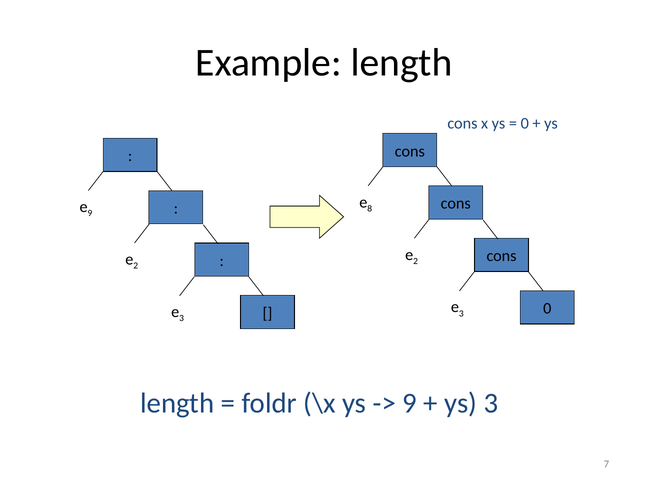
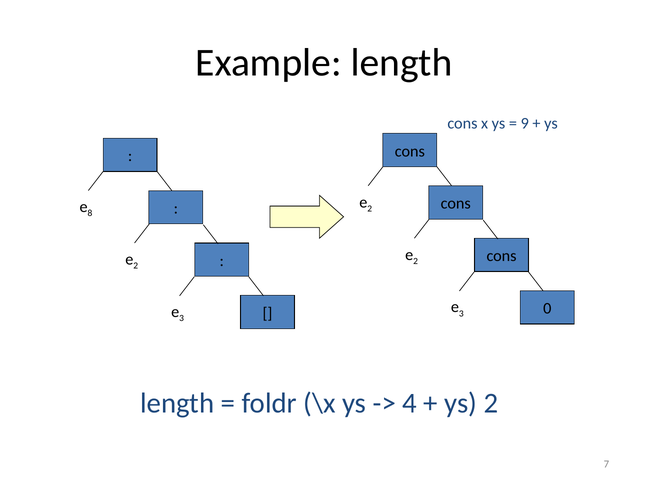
0: 0 -> 9 (525, 123)
8: 8 -> 2 (370, 209)
9: 9 -> 8 (90, 213)
9: 9 -> 4 (410, 403)
ys 3: 3 -> 2 (491, 403)
